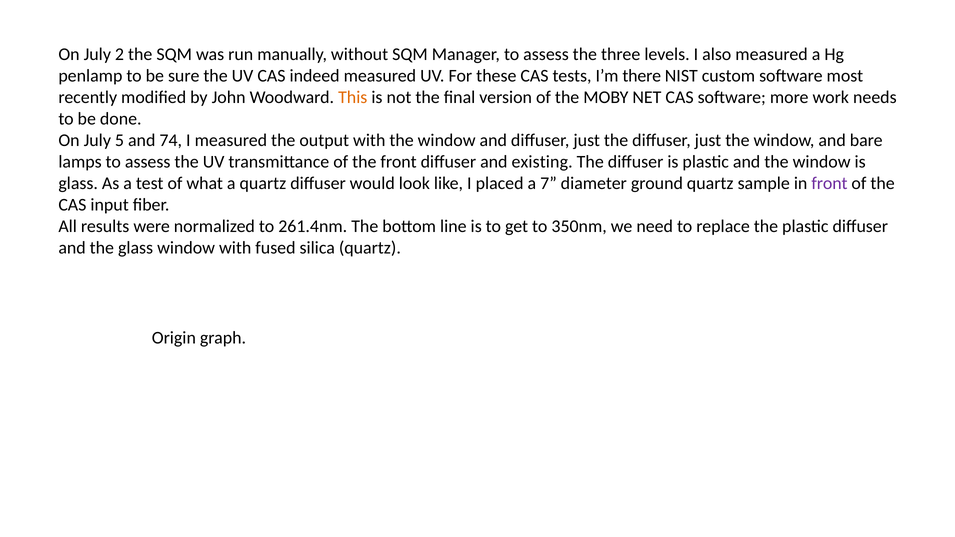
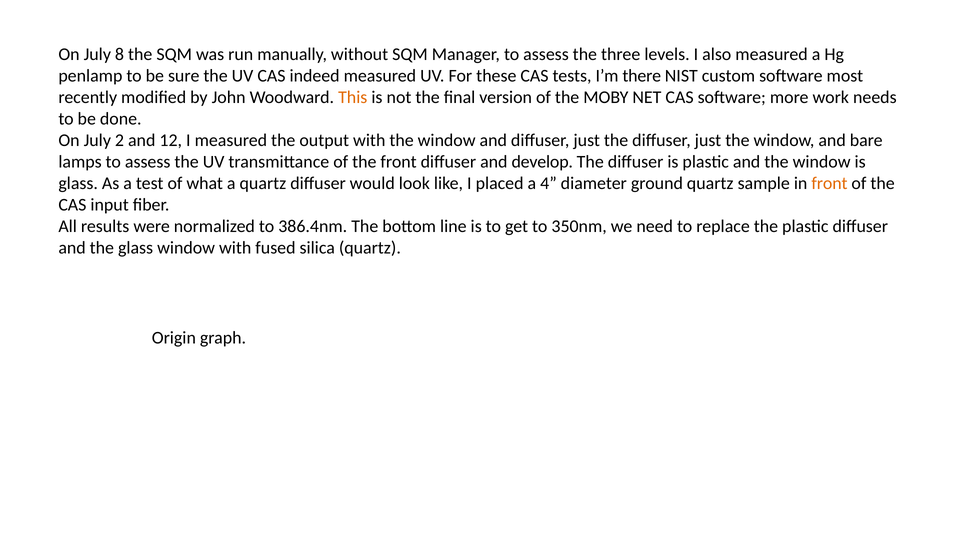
2: 2 -> 8 (119, 54)
5: 5 -> 2 (119, 140)
74: 74 -> 12 (171, 140)
existing: existing -> develop (542, 162)
7: 7 -> 4 (548, 183)
front colour: purple -> orange (829, 183)
261.4nm: 261.4nm -> 386.4nm (313, 226)
